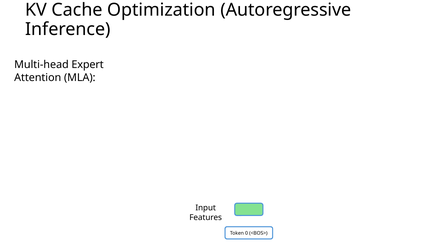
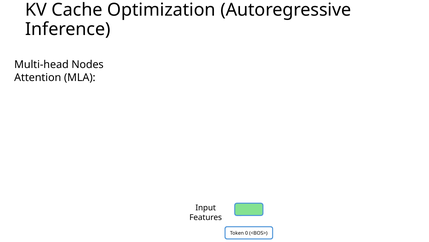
Expert: Expert -> Nodes (88, 65)
